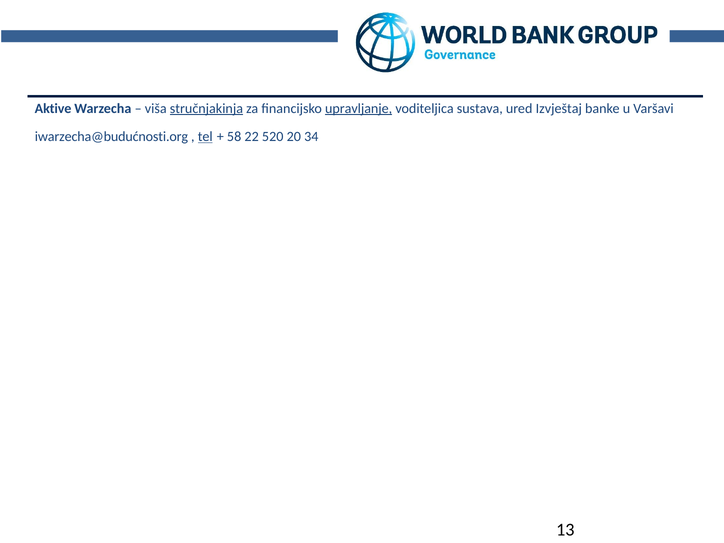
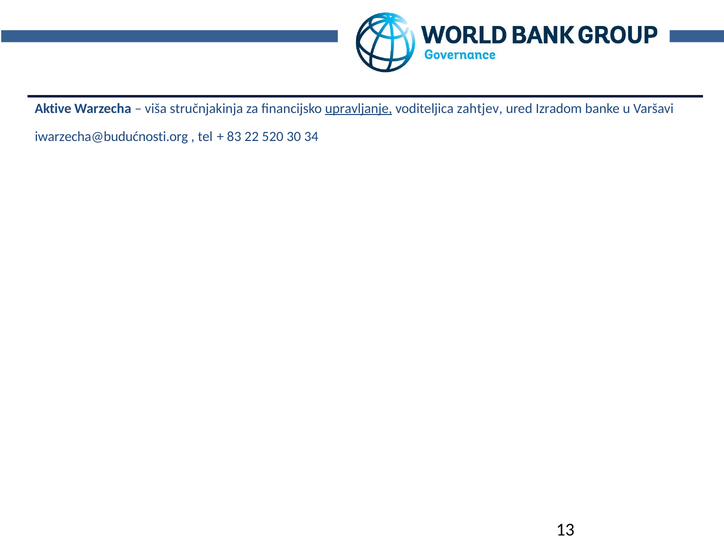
stručnjakinja underline: present -> none (206, 109)
sustava: sustava -> zahtjev (480, 109)
Izvještaj: Izvještaj -> Izradom (559, 109)
tel underline: present -> none (205, 137)
58: 58 -> 83 (234, 137)
20: 20 -> 30 (294, 137)
